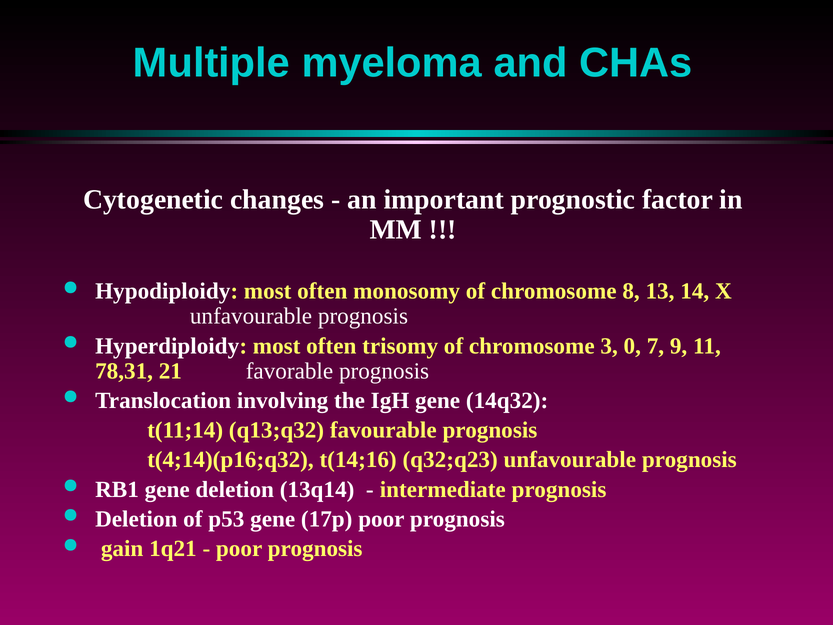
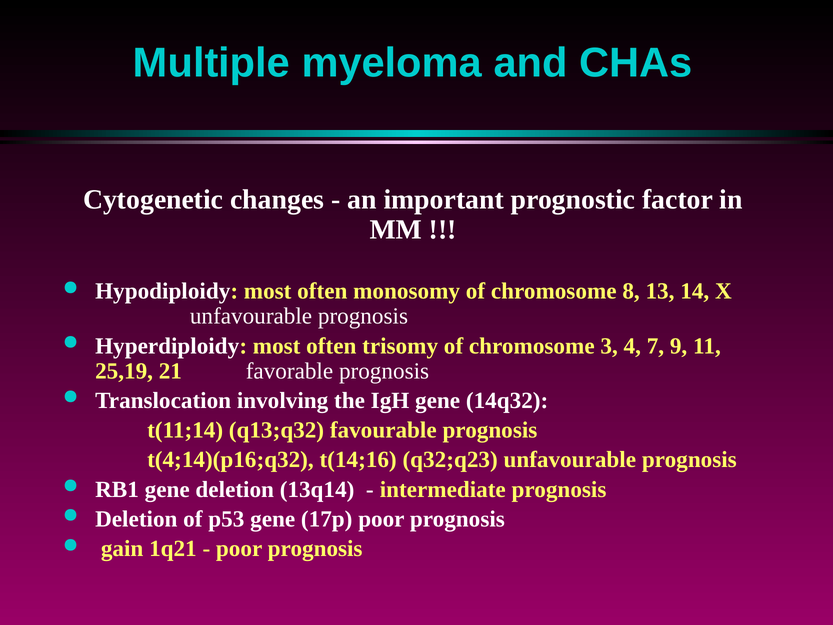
0: 0 -> 4 (632, 346)
78,31: 78,31 -> 25,19 (124, 371)
